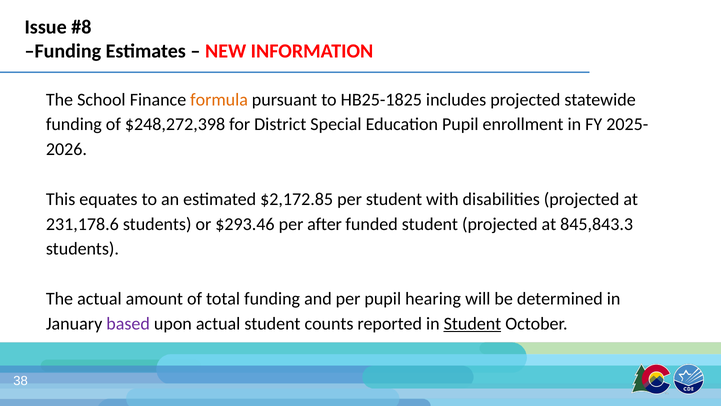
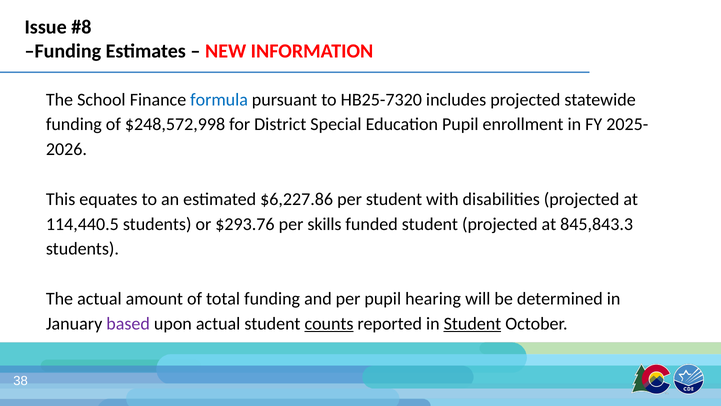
formula colour: orange -> blue (219, 100)
HB25-1825: HB25-1825 -> HB25-7320 (381, 100)
$248,272,398: $248,272,398 -> $248,572,998 (175, 124)
$2,172.85: $2,172.85 -> $6,227.86 (297, 199)
231,178.6: 231,178.6 -> 114,440.5 (82, 224)
$293.46: $293.46 -> $293.76 (245, 224)
after: after -> skills (324, 224)
counts underline: none -> present (329, 323)
